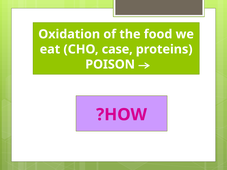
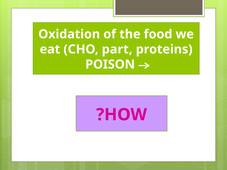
case: case -> part (117, 49)
